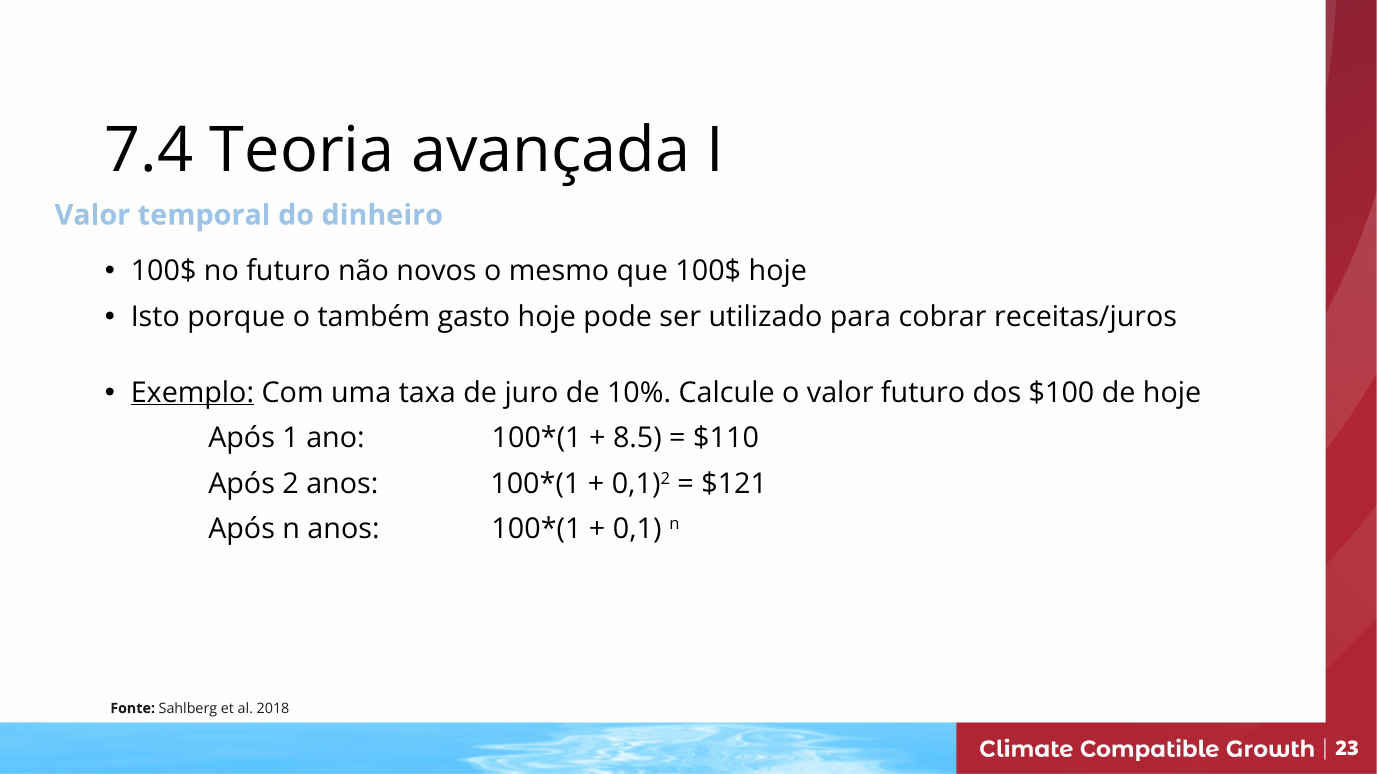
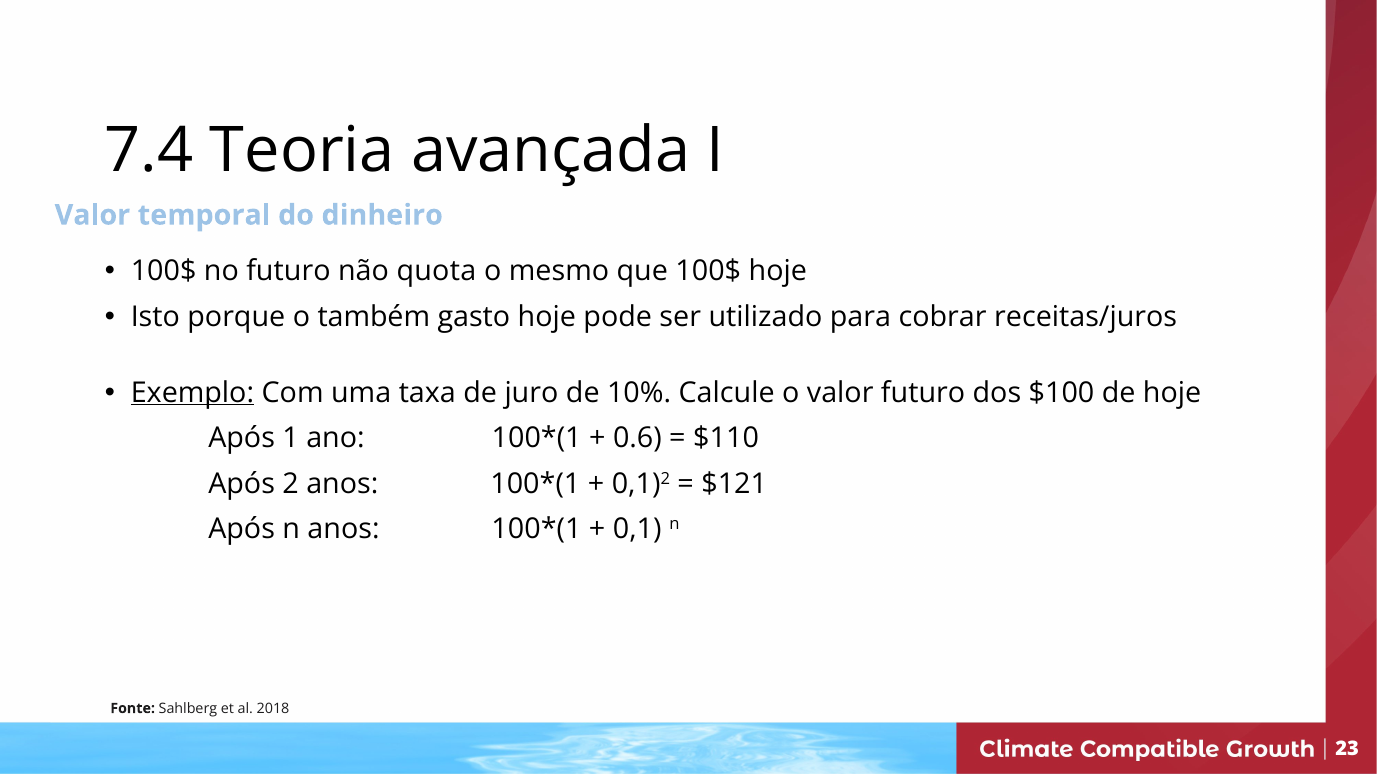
novos: novos -> quota (436, 272)
8.5: 8.5 -> 0.6 (637, 439)
